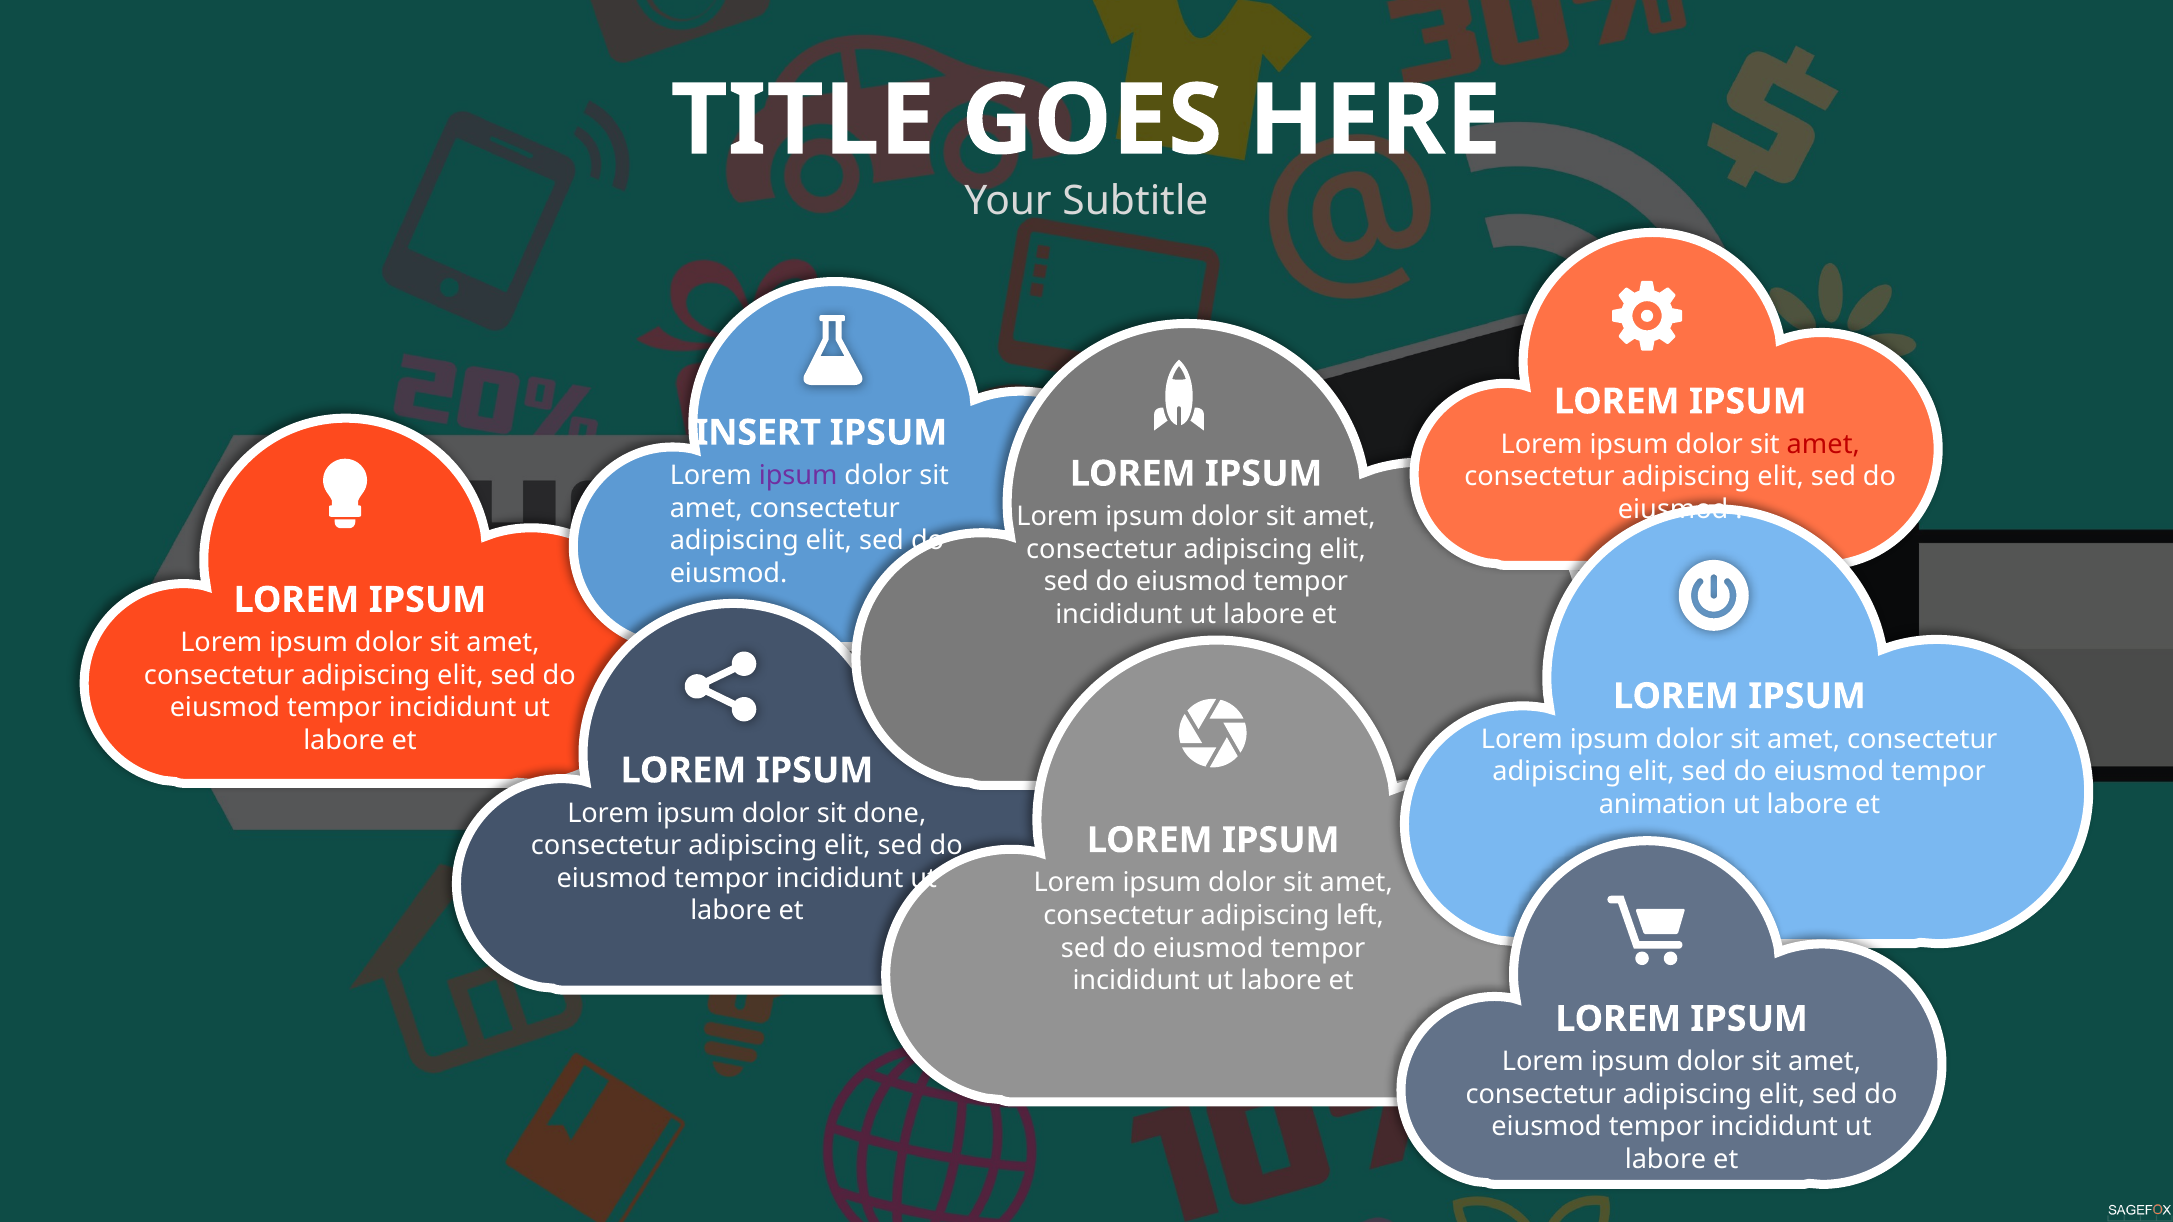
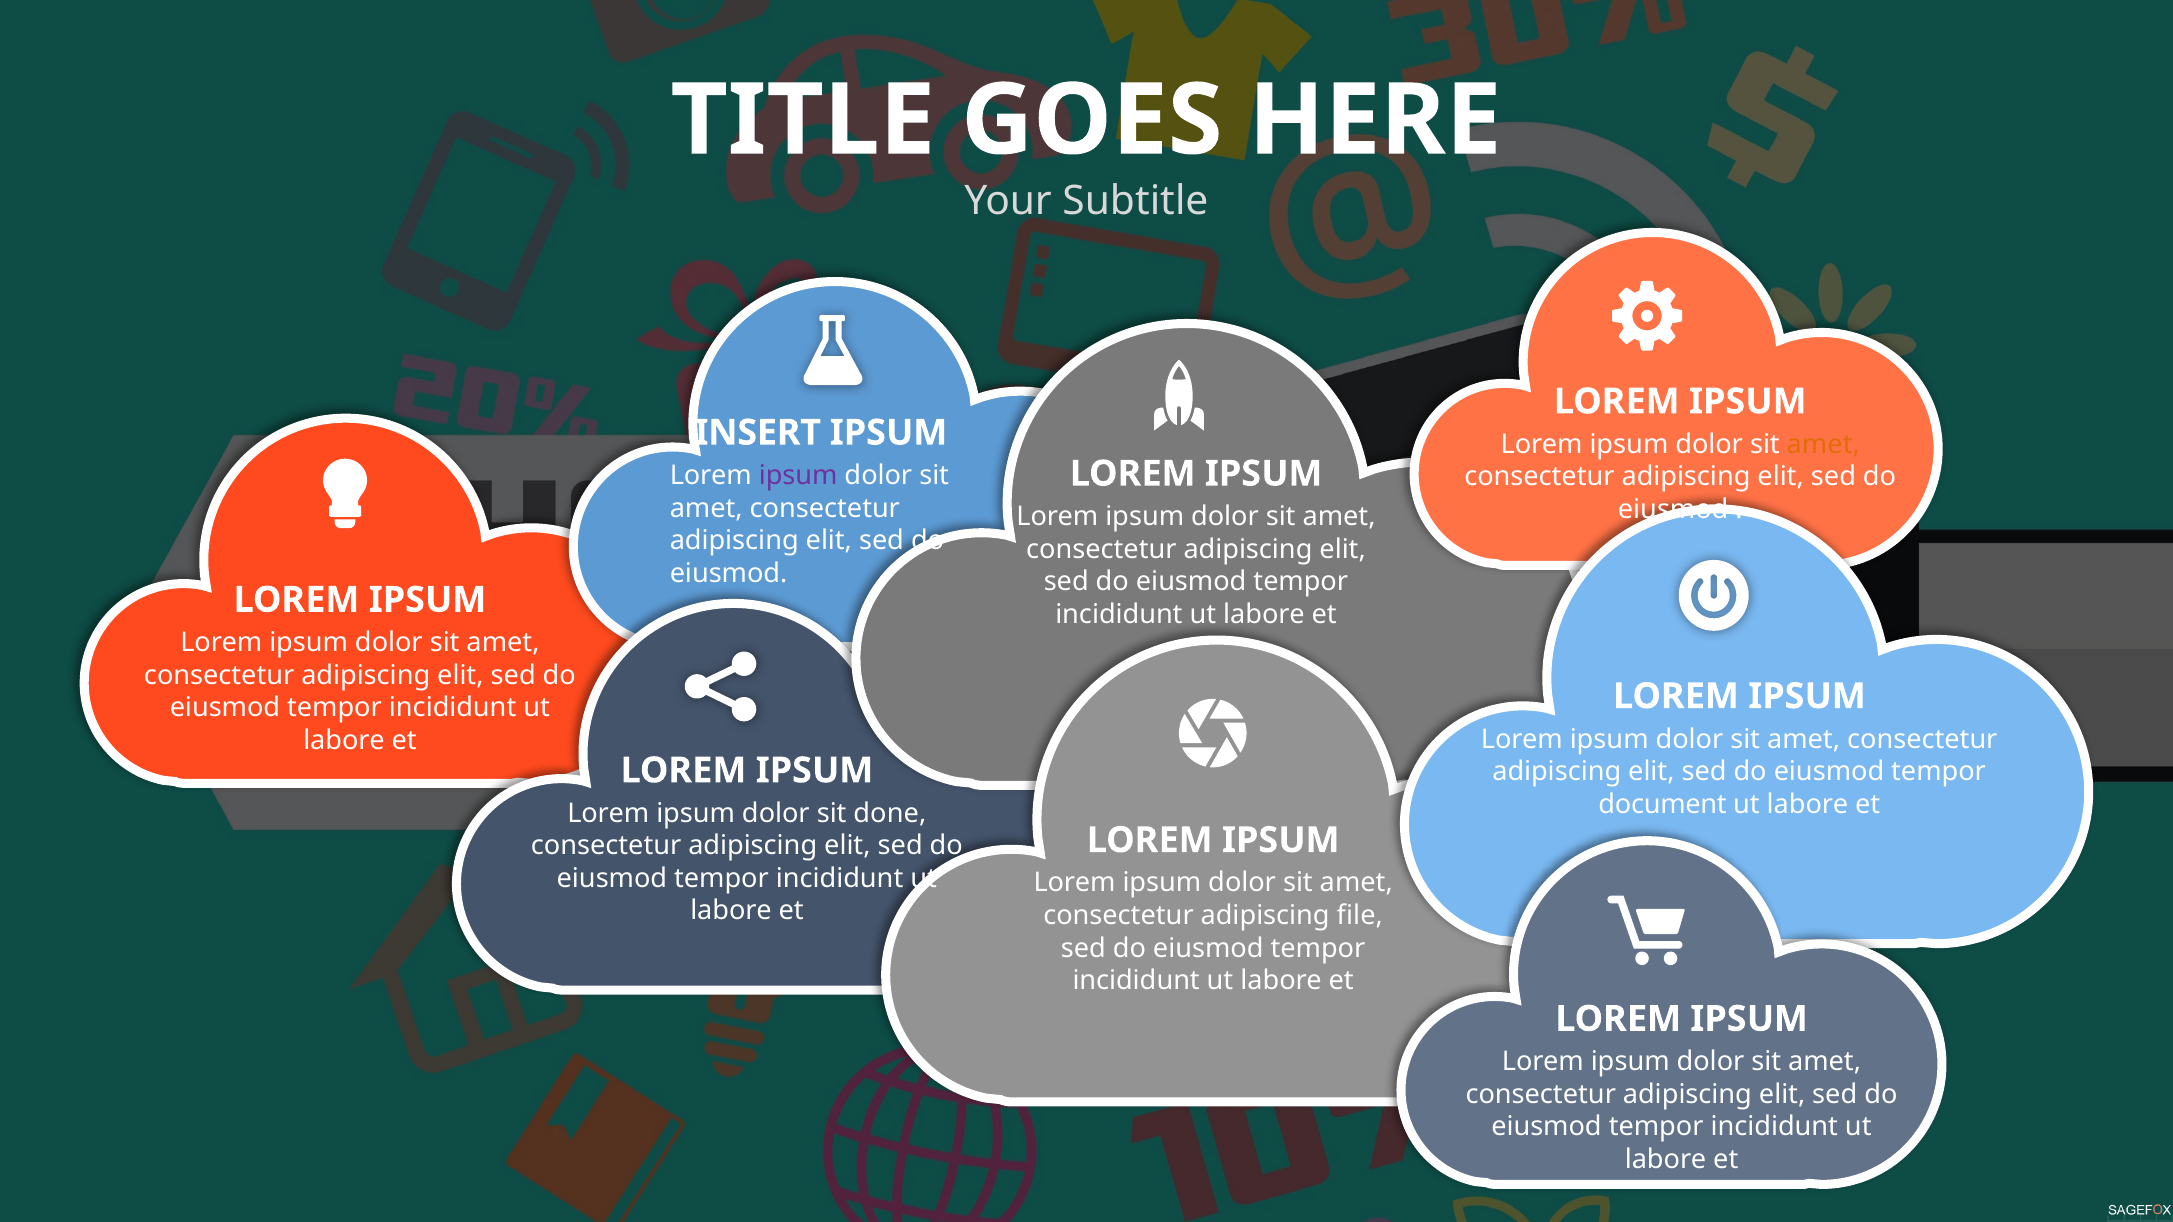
amet colour: red -> orange (1823, 444)
animation: animation -> document (1663, 804)
left: left -> file (1360, 916)
